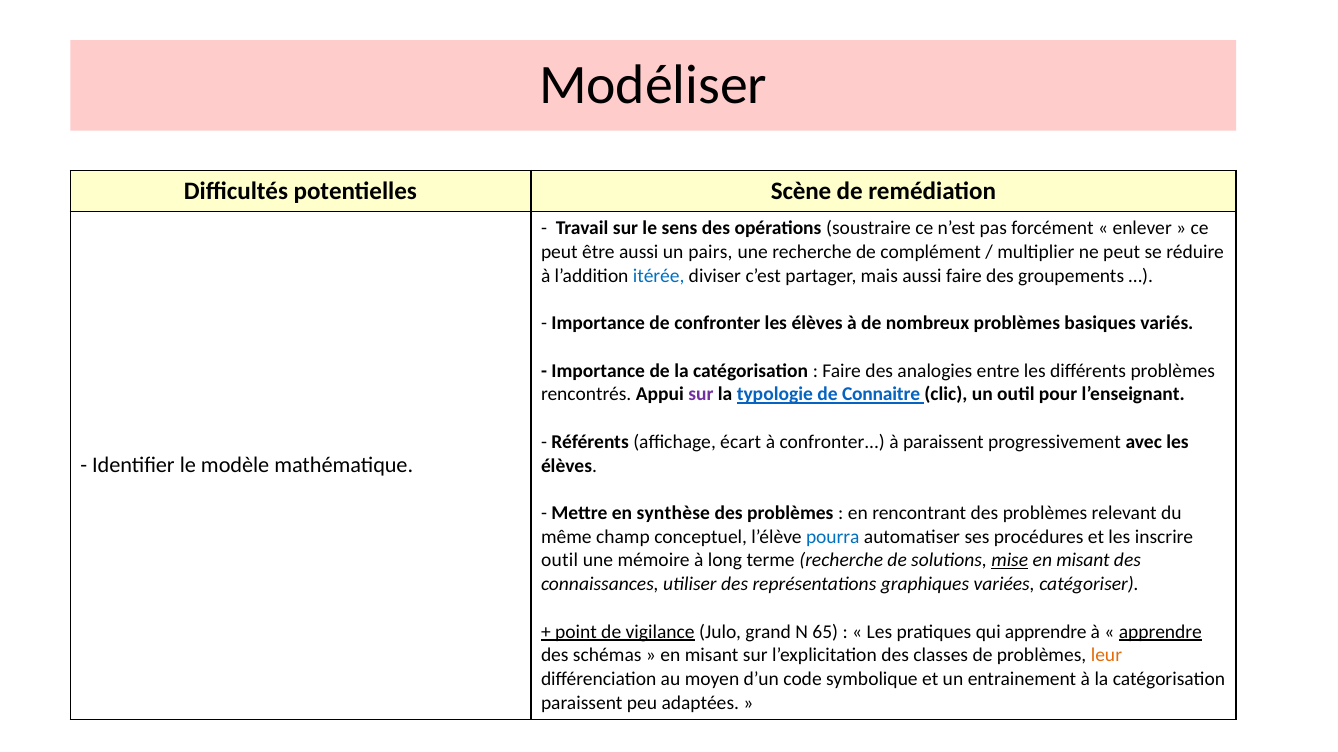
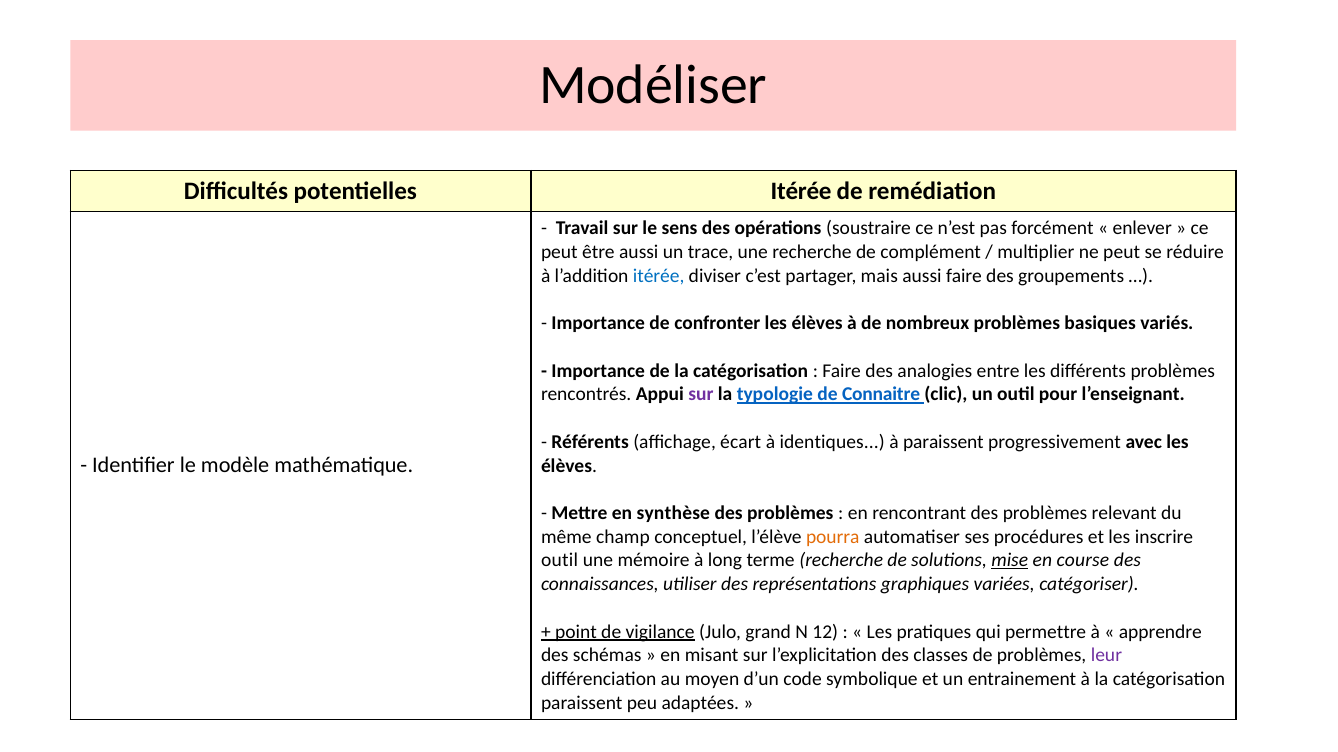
potentielles Scène: Scène -> Itérée (801, 191)
pairs: pairs -> trace (711, 252)
à confronter: confronter -> identiques (832, 442)
pourra colour: blue -> orange (833, 537)
misant: misant -> course (1083, 561)
65: 65 -> 12 (825, 632)
qui apprendre: apprendre -> permettre (1046, 632)
apprendre underline: present -> none (1160, 632)
leur colour: orange -> purple (1106, 656)
